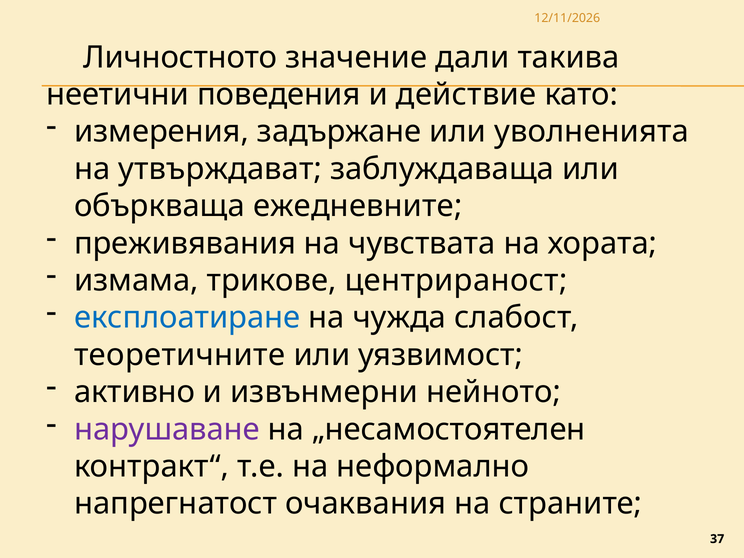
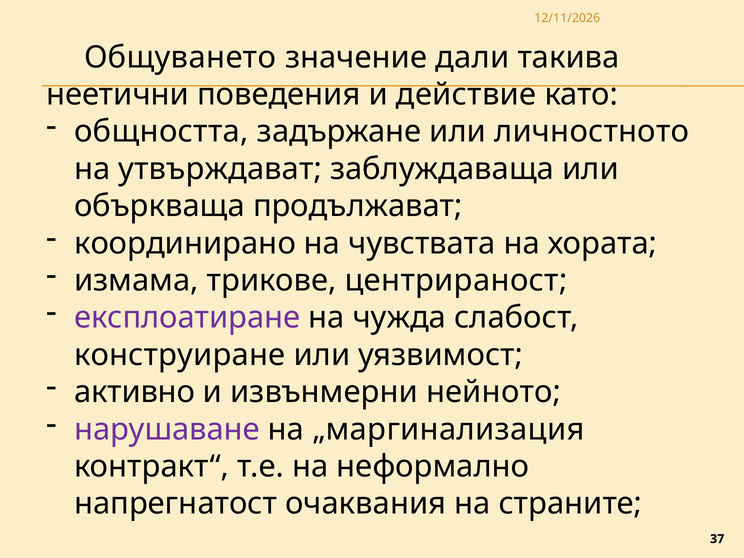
Личностното: Личностното -> Общуването (180, 57)
измерения: измерения -> общността (161, 132)
уволненията: уволненията -> личностното (592, 132)
ежедневните: ежедневните -> продължават (358, 206)
преживявания: преживявания -> координирано (185, 243)
експлоатиране colour: blue -> purple (187, 318)
теоретичните: теоретичните -> конструиране (180, 355)
„несамостоятелен: „несамостоятелен -> „маргинализация (449, 429)
